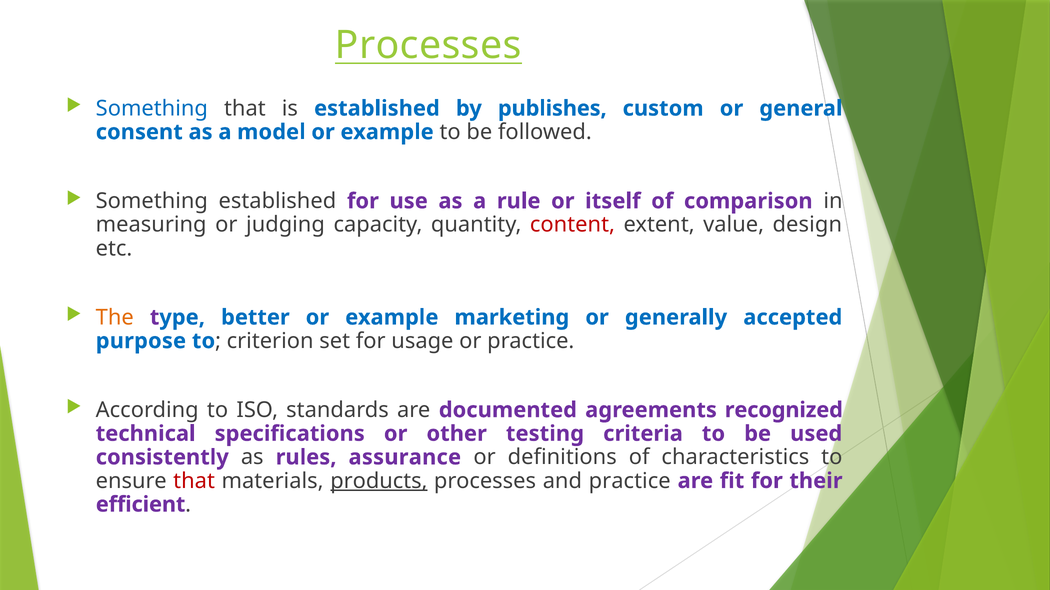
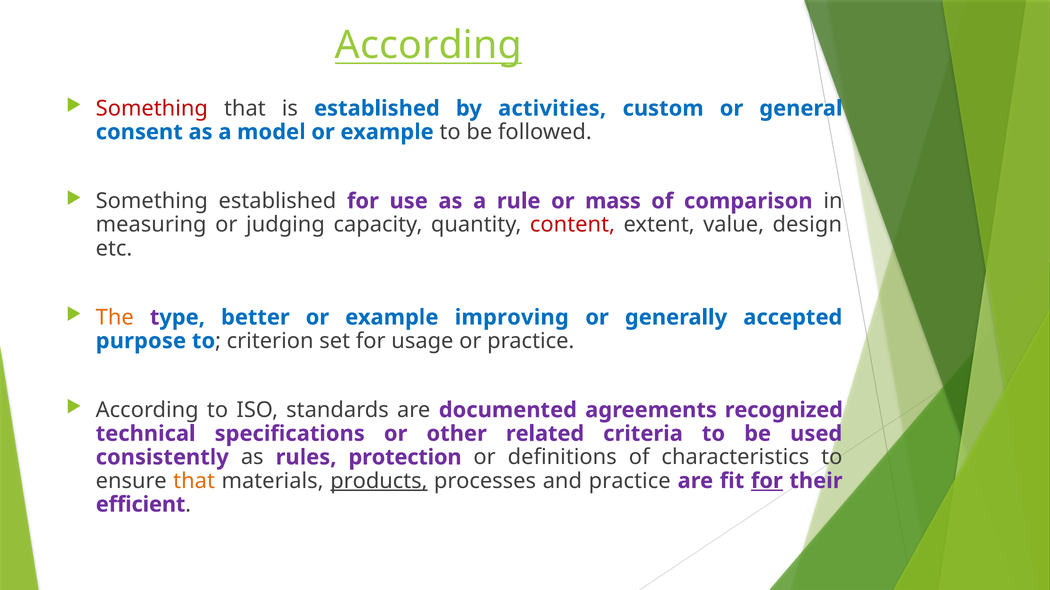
Processes: Processes -> According (428, 45)
Something colour: blue -> red (152, 109)
publishes: publishes -> activities (552, 109)
itself: itself -> mass (613, 201)
marketing: marketing -> improving (512, 318)
testing: testing -> related (545, 434)
assurance: assurance -> protection (405, 458)
that colour: red -> orange (194, 481)
for underline: none -> present (767, 481)
